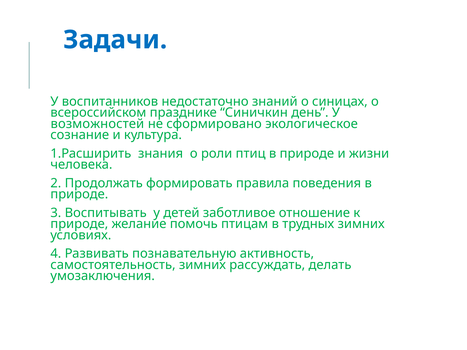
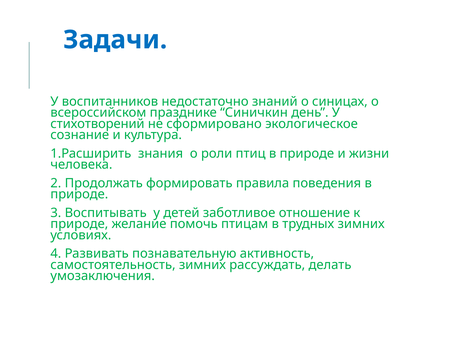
возможностей: возможностей -> стихотворений (97, 124)
